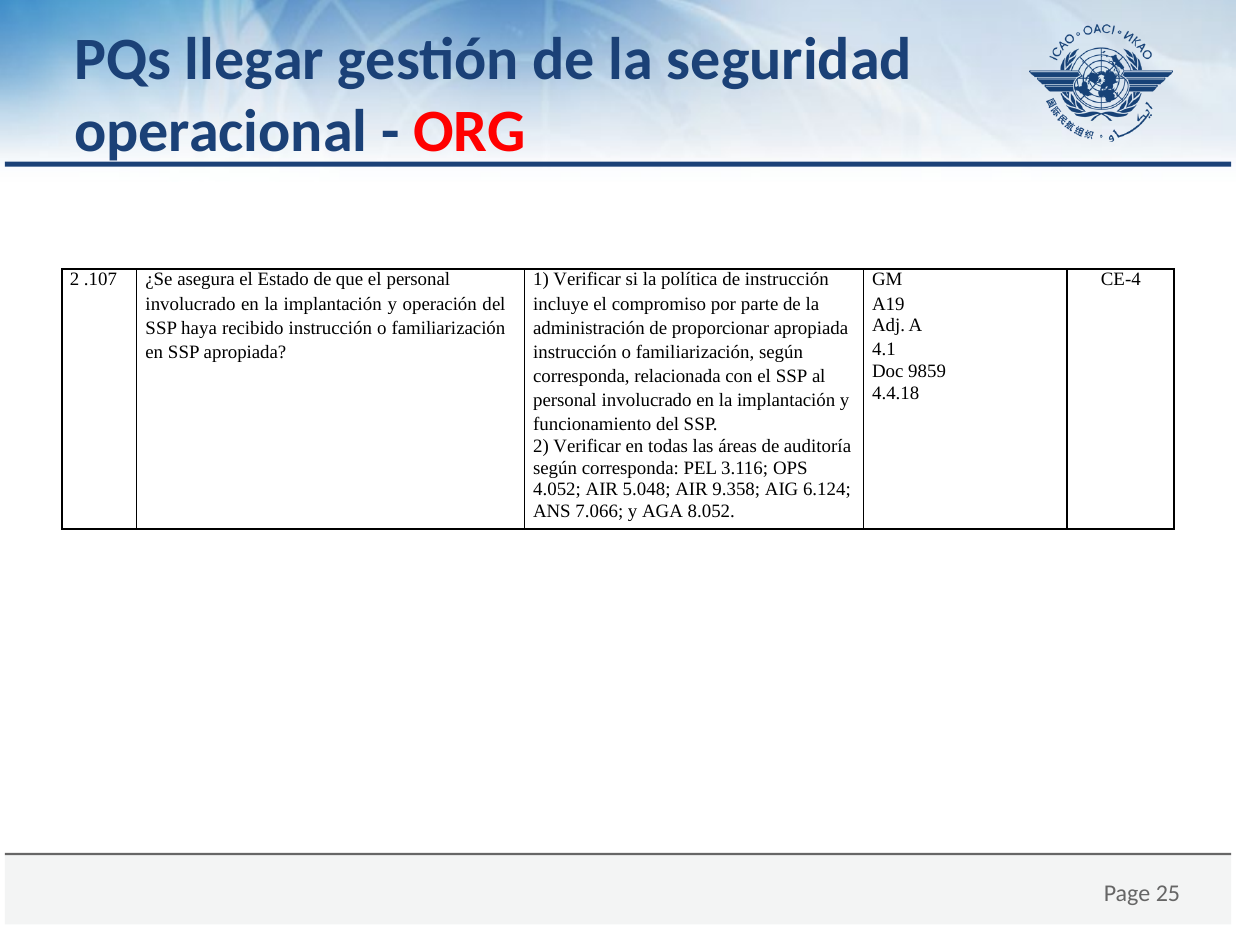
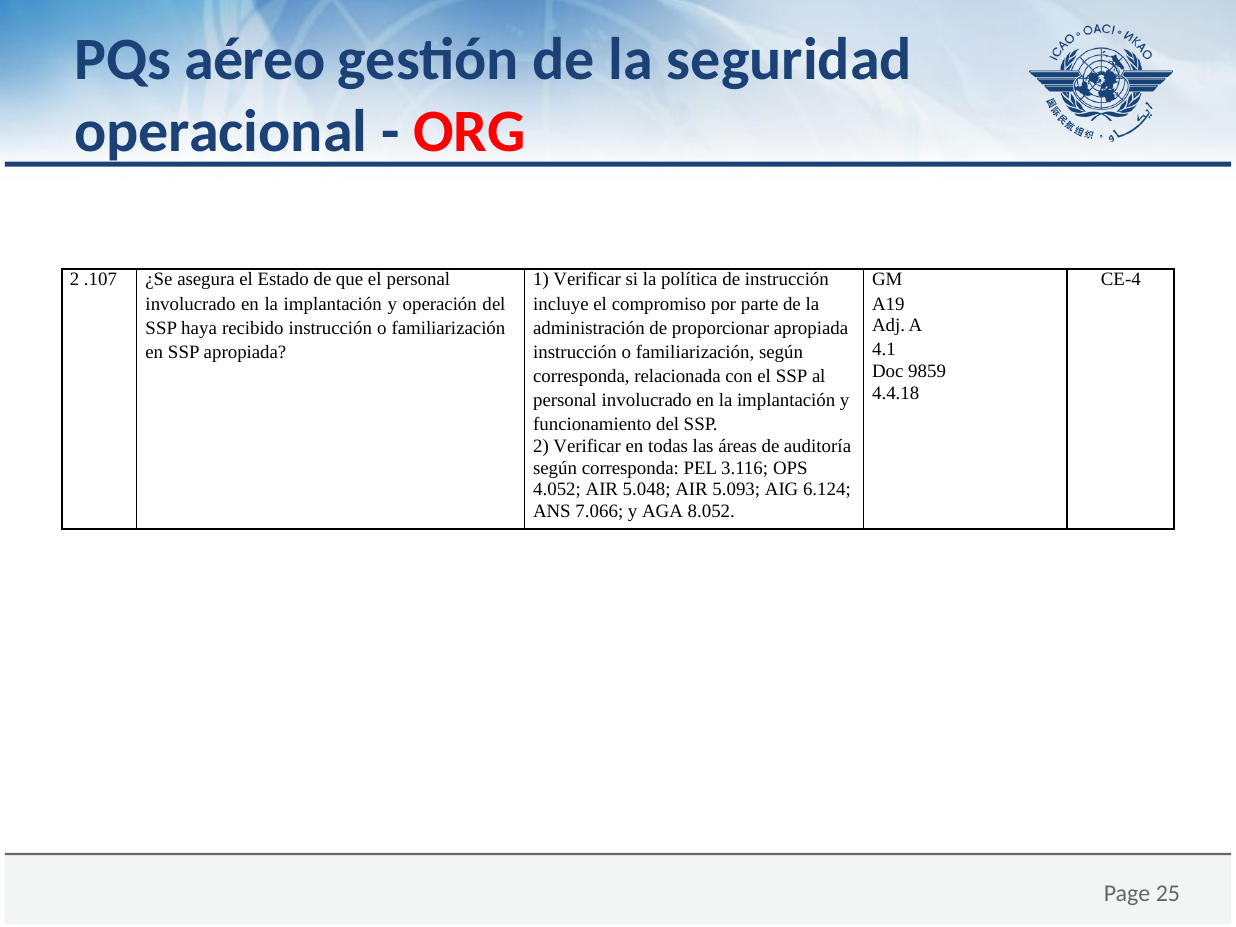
llegar: llegar -> aéreo (255, 60)
9.358: 9.358 -> 5.093 (736, 490)
